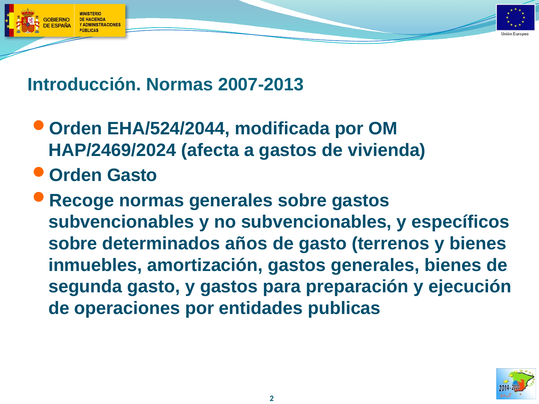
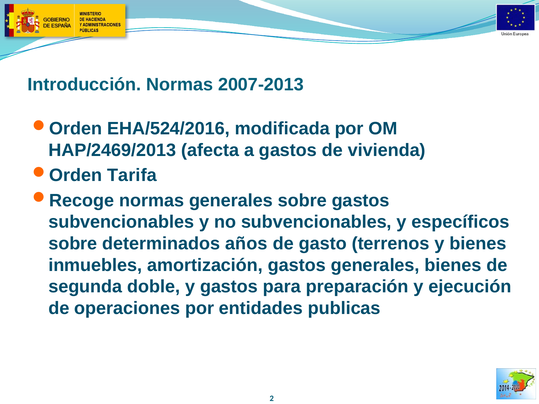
EHA/524/2044: EHA/524/2044 -> EHA/524/2016 (169, 129)
HAP/2469/2024: HAP/2469/2024 -> HAP/2469/2013 (112, 150)
Gasto: Gasto -> Tarifa (132, 175)
segunda gasto: gasto -> doble (154, 287)
